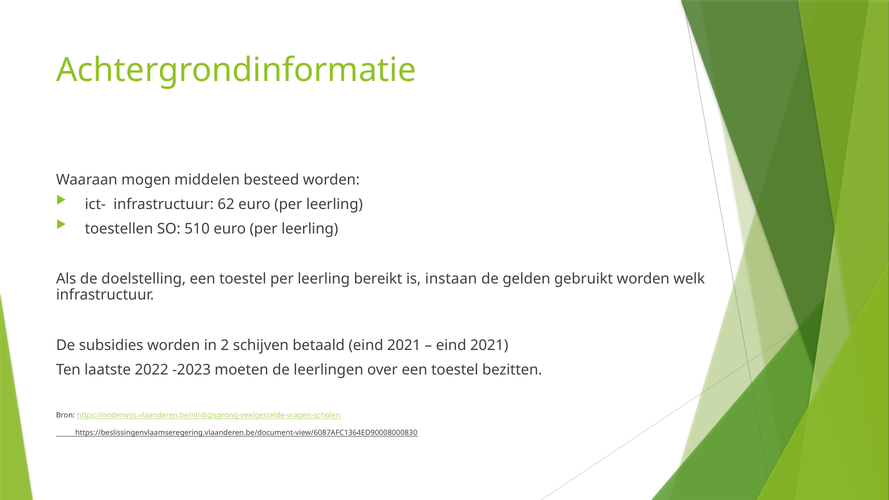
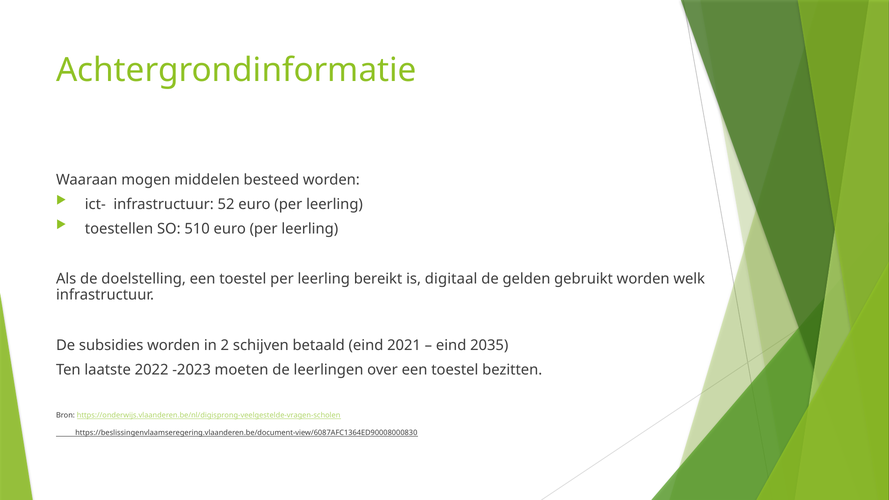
62: 62 -> 52 (226, 204)
instaan: instaan -> digitaal (451, 279)
2021: 2021 -> 2035 (489, 345)
